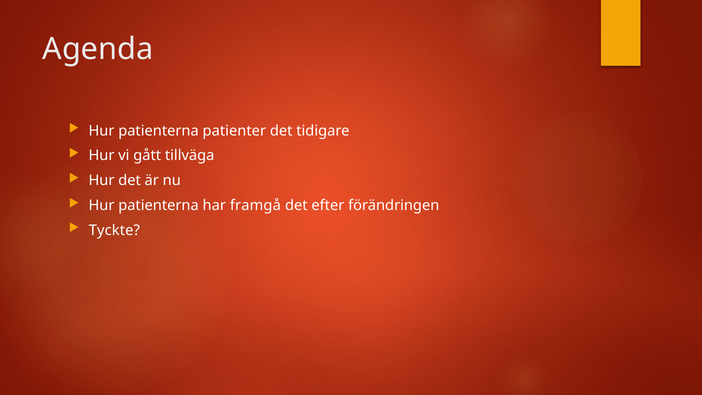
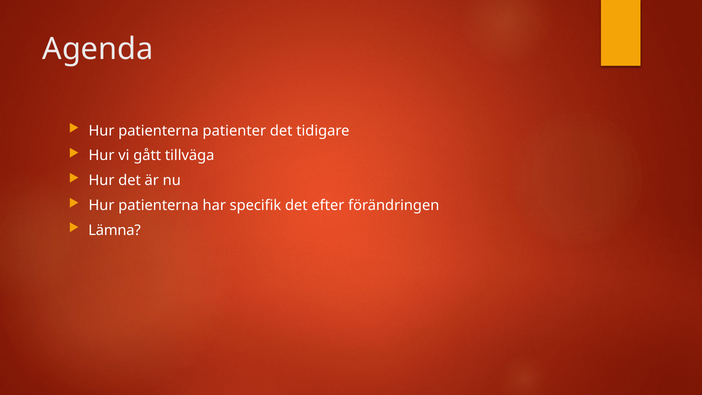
framgå: framgå -> specifik (255, 205)
Tyckte: Tyckte -> Lämna (115, 230)
